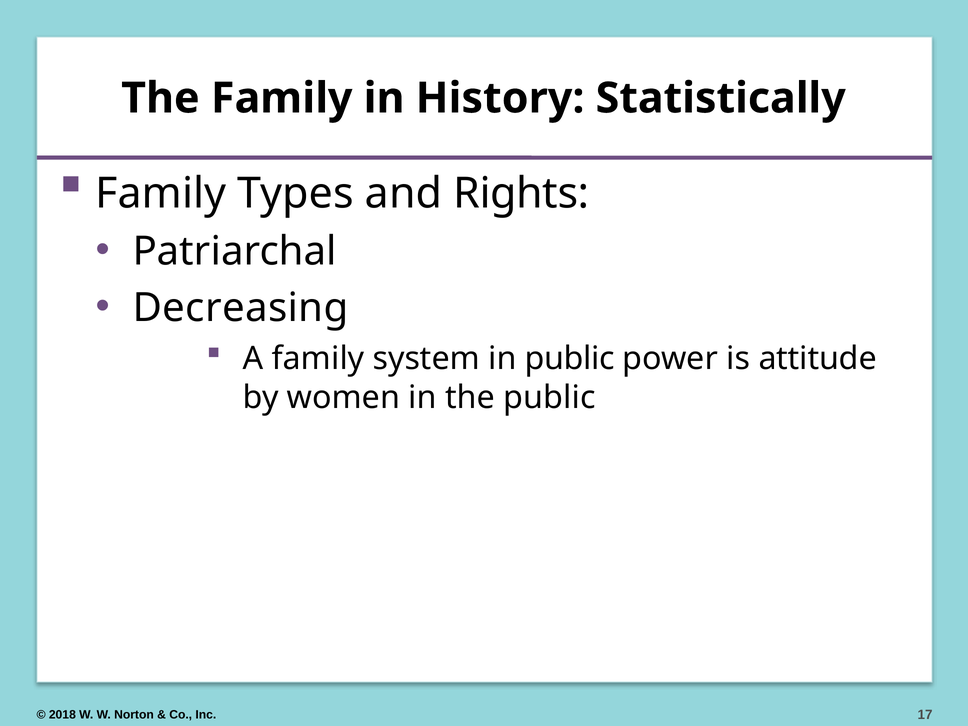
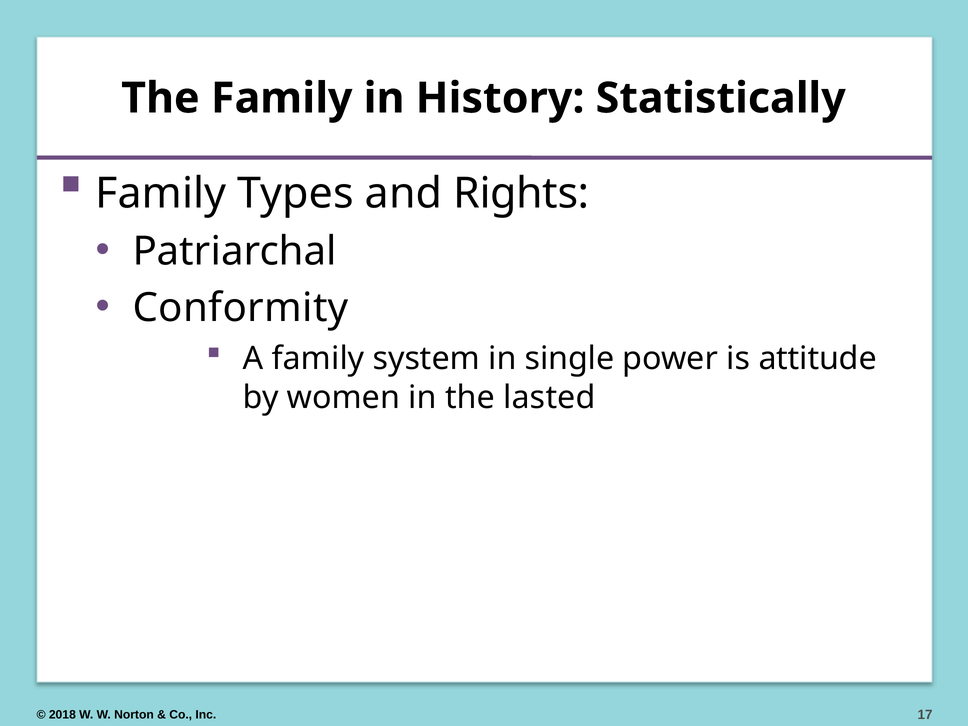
Decreasing: Decreasing -> Conformity (241, 308)
in public: public -> single (570, 359)
the public: public -> lasted (549, 398)
